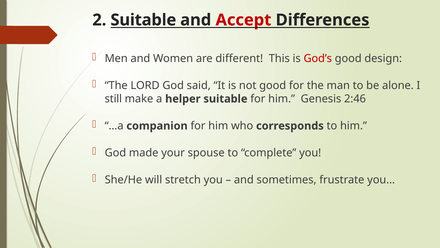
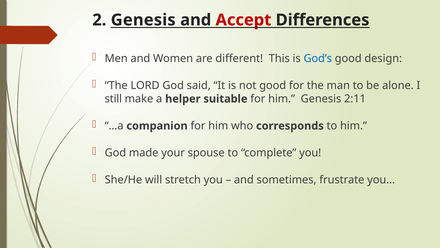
2 Suitable: Suitable -> Genesis (143, 20)
God’s colour: red -> blue (318, 59)
2:46: 2:46 -> 2:11 (355, 99)
